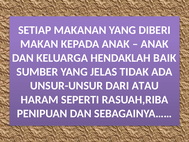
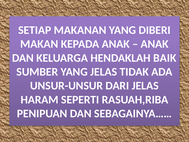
DARI ATAU: ATAU -> JELAS (145, 86)
